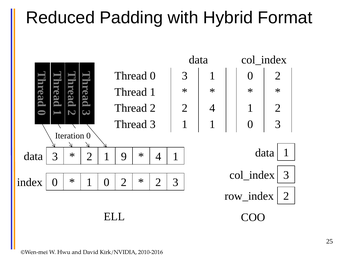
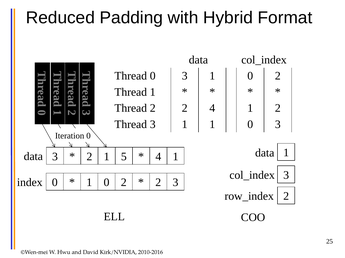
9: 9 -> 5 (124, 157)
